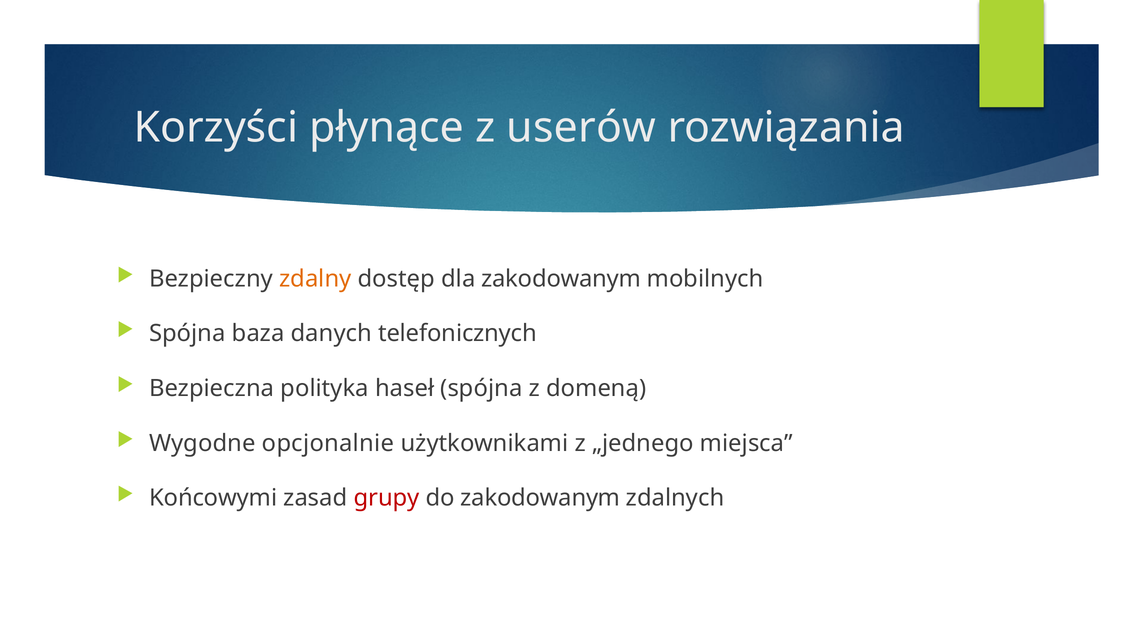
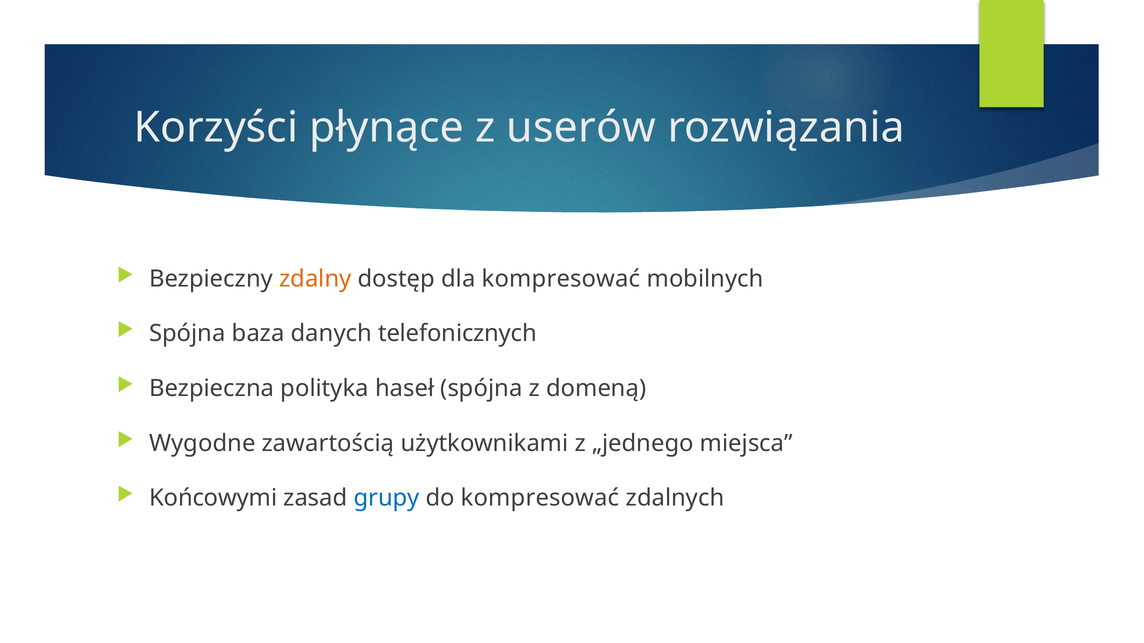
dla zakodowanym: zakodowanym -> kompresować (561, 279)
opcjonalnie: opcjonalnie -> zawartością (328, 444)
grupy colour: red -> blue (387, 498)
do zakodowanym: zakodowanym -> kompresować (540, 498)
